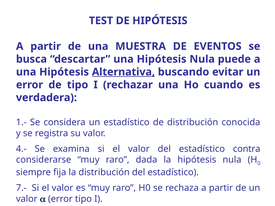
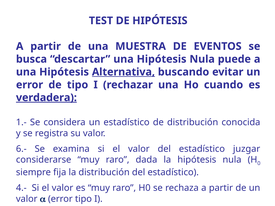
verdadera underline: none -> present (46, 98)
4.-: 4.- -> 6.- (21, 149)
contra: contra -> juzgar (247, 149)
7.-: 7.- -> 4.- (21, 188)
